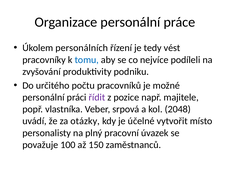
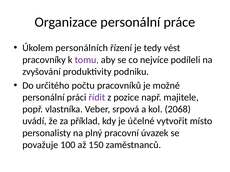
tomu colour: blue -> purple (87, 60)
2048: 2048 -> 2068 (178, 110)
otázky: otázky -> příklad (85, 121)
